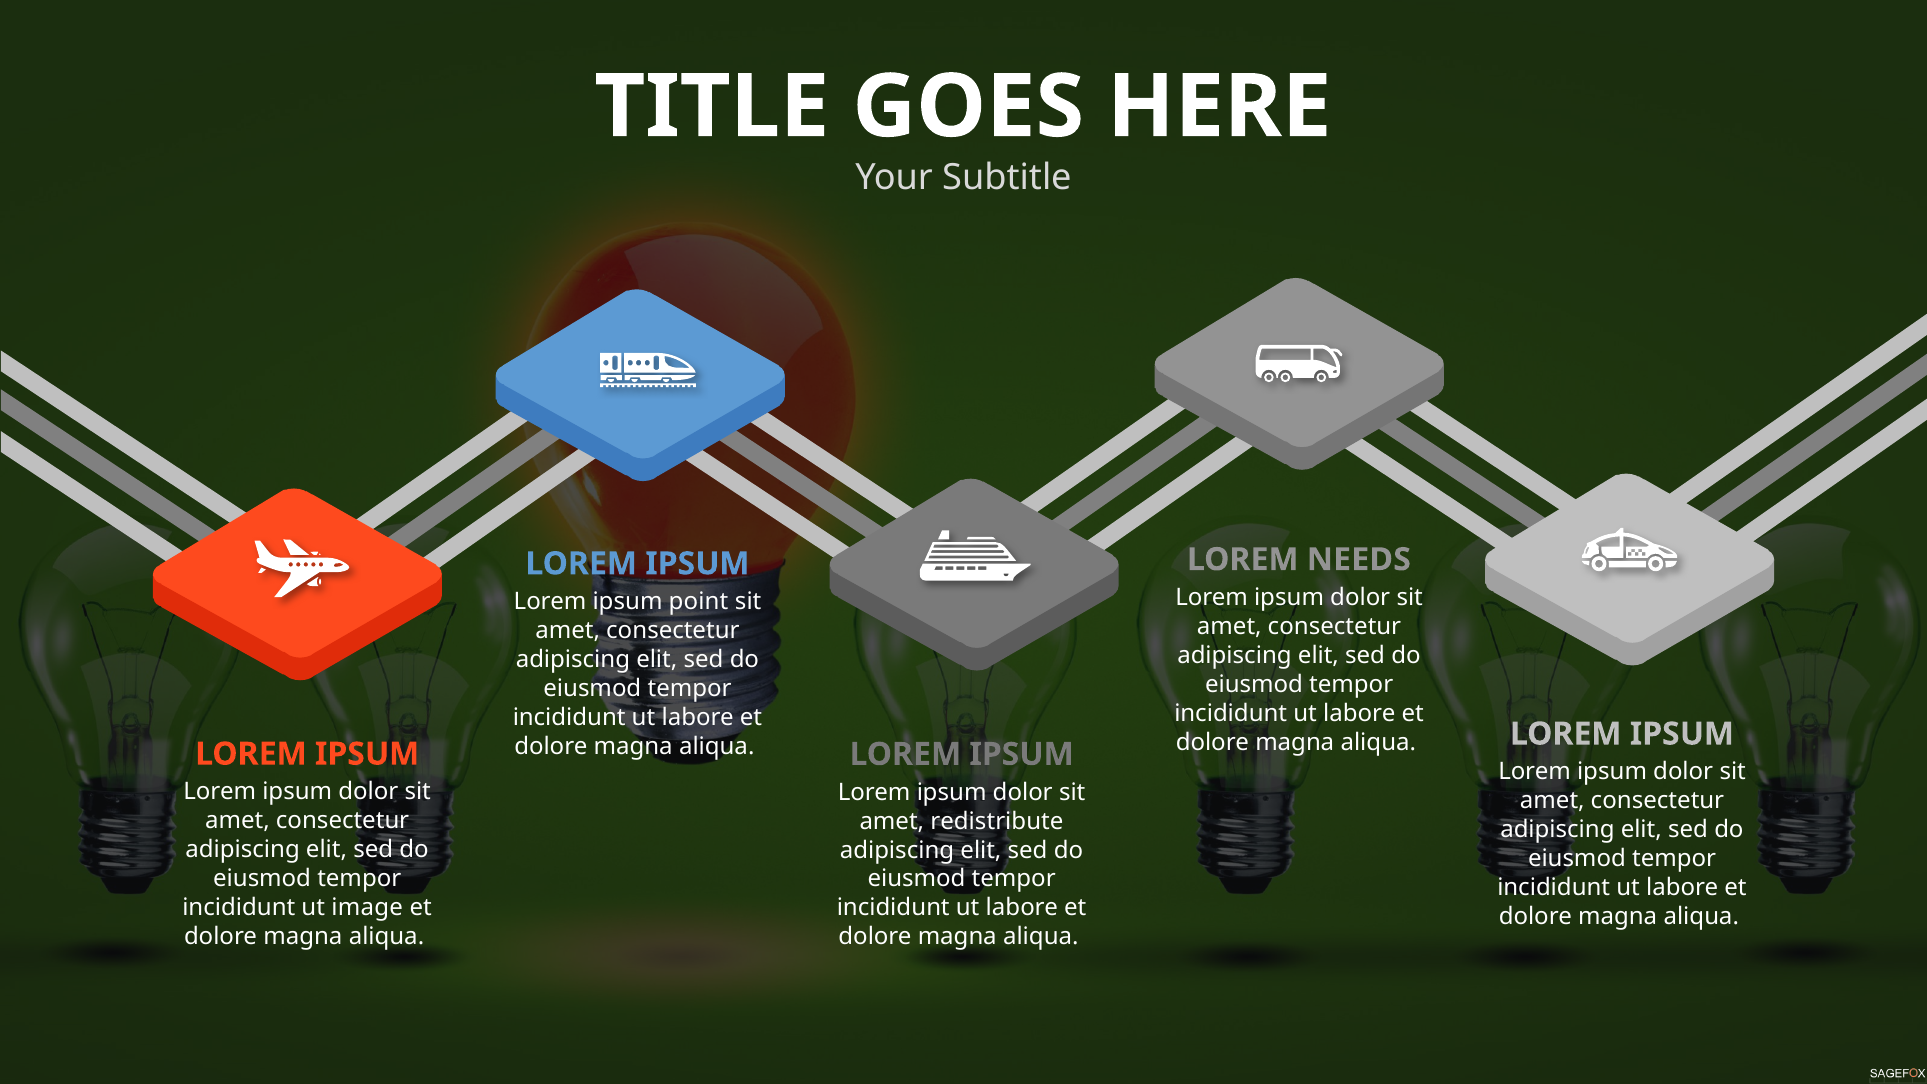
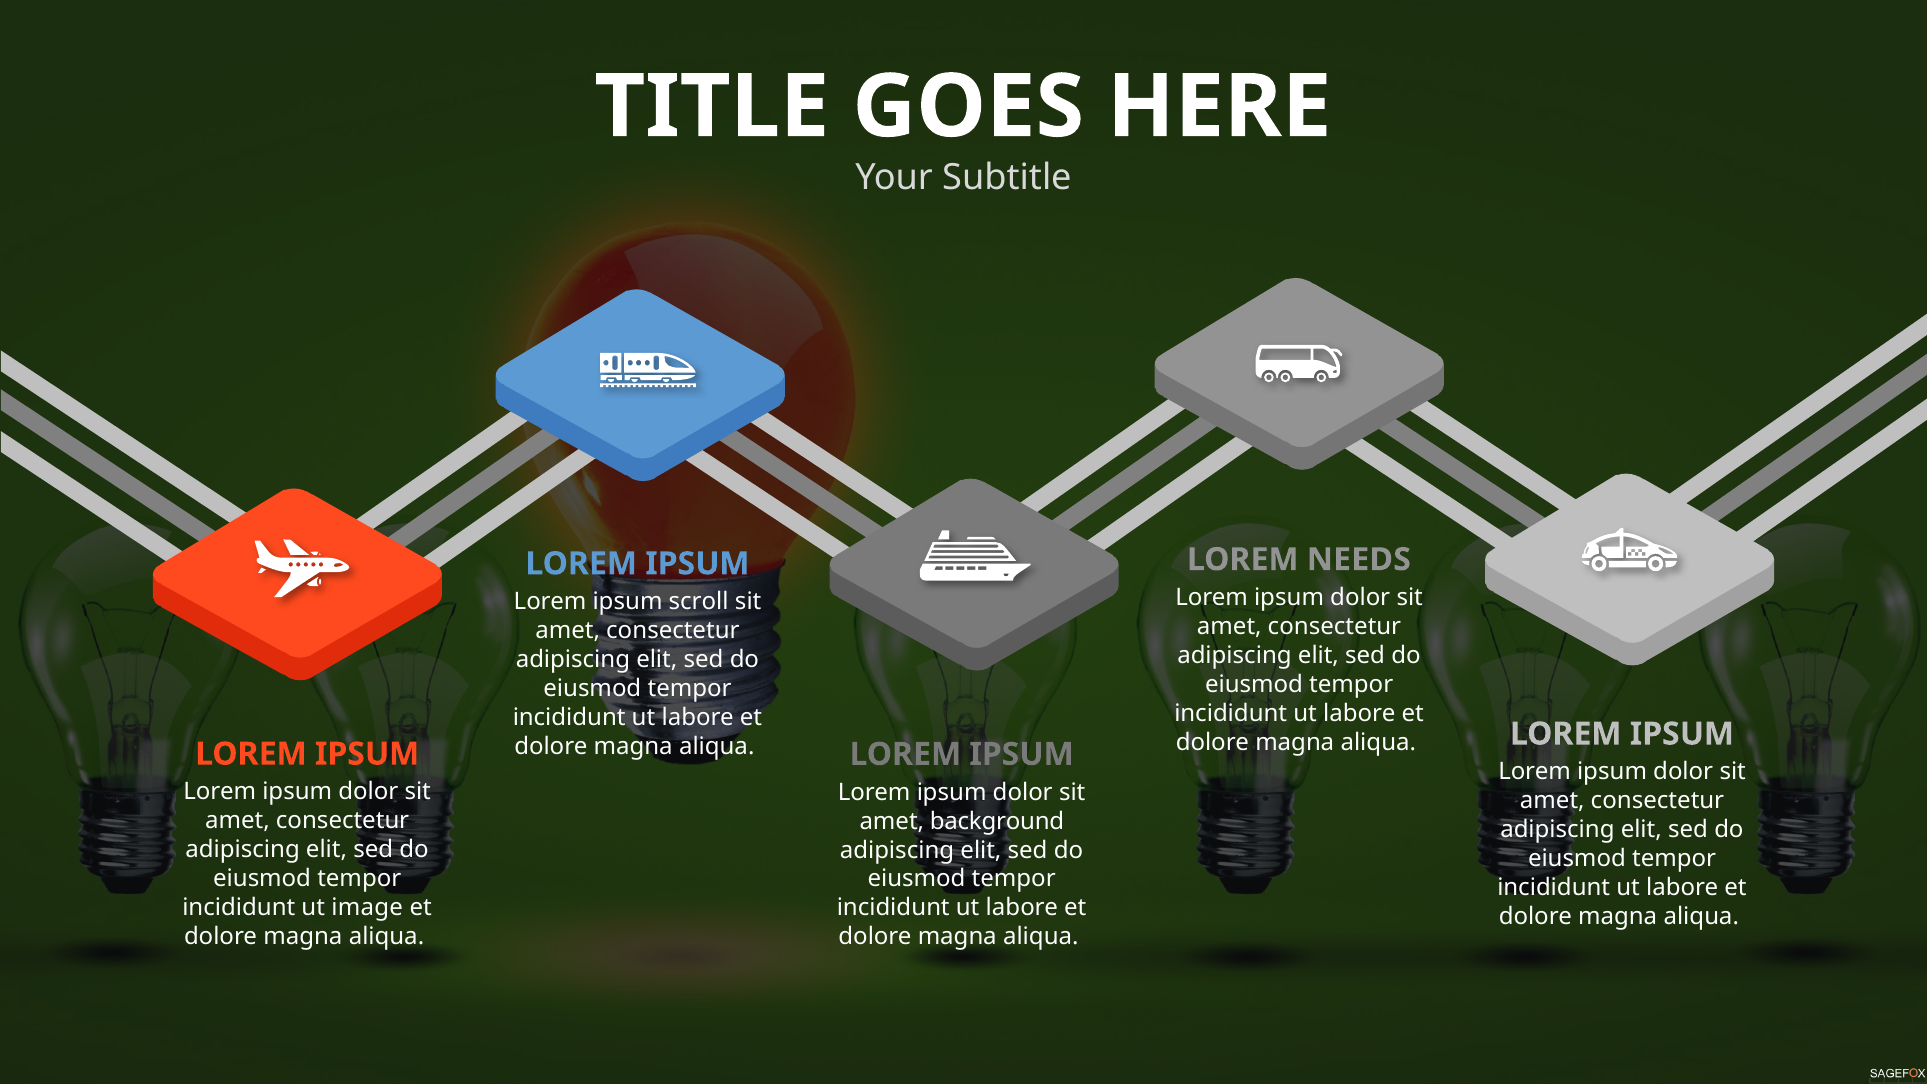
point: point -> scroll (699, 602)
redistribute: redistribute -> background (997, 821)
